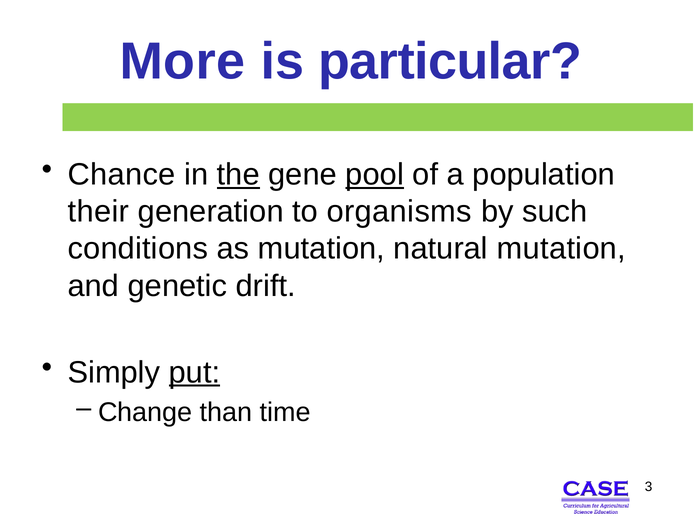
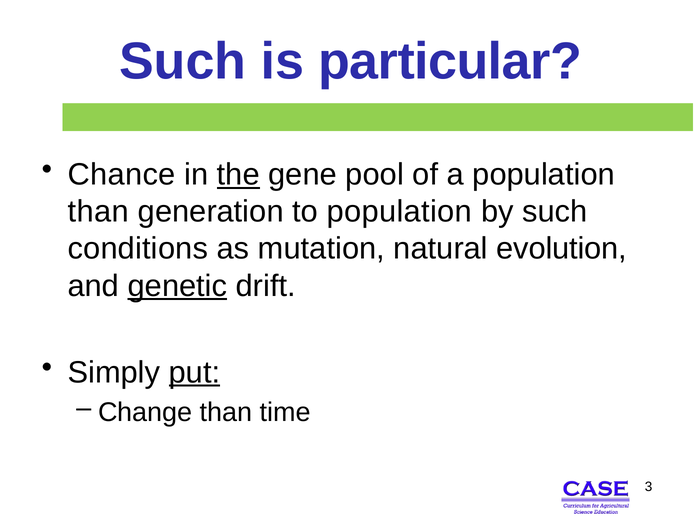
More: More -> Such (183, 61)
pool underline: present -> none (375, 174)
their: their -> than (98, 212)
to organisms: organisms -> population (399, 212)
natural mutation: mutation -> evolution (562, 249)
genetic underline: none -> present (177, 286)
